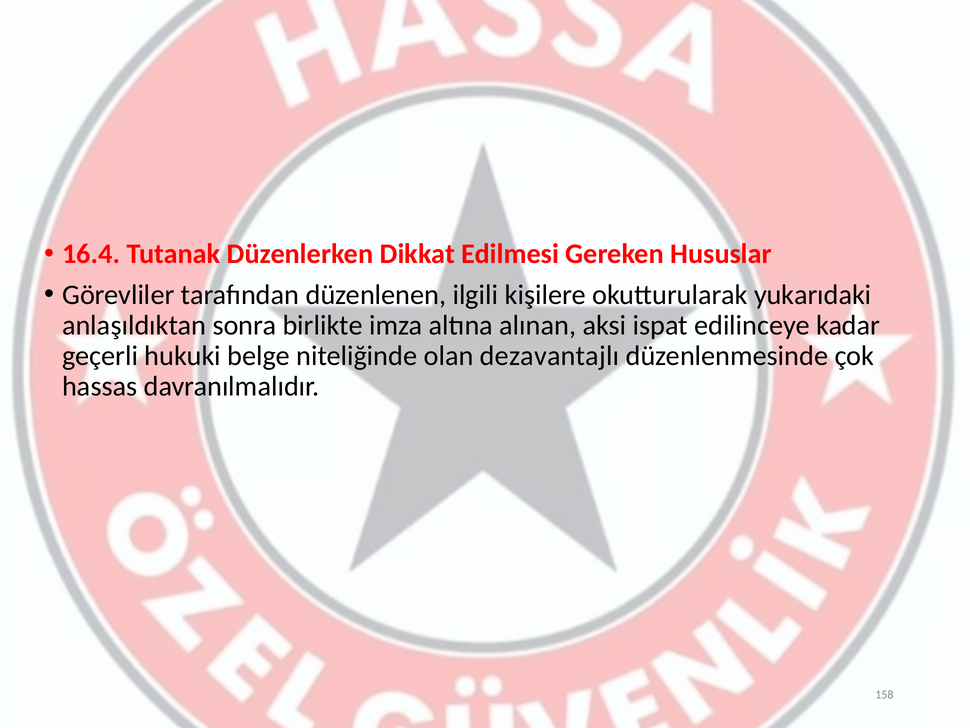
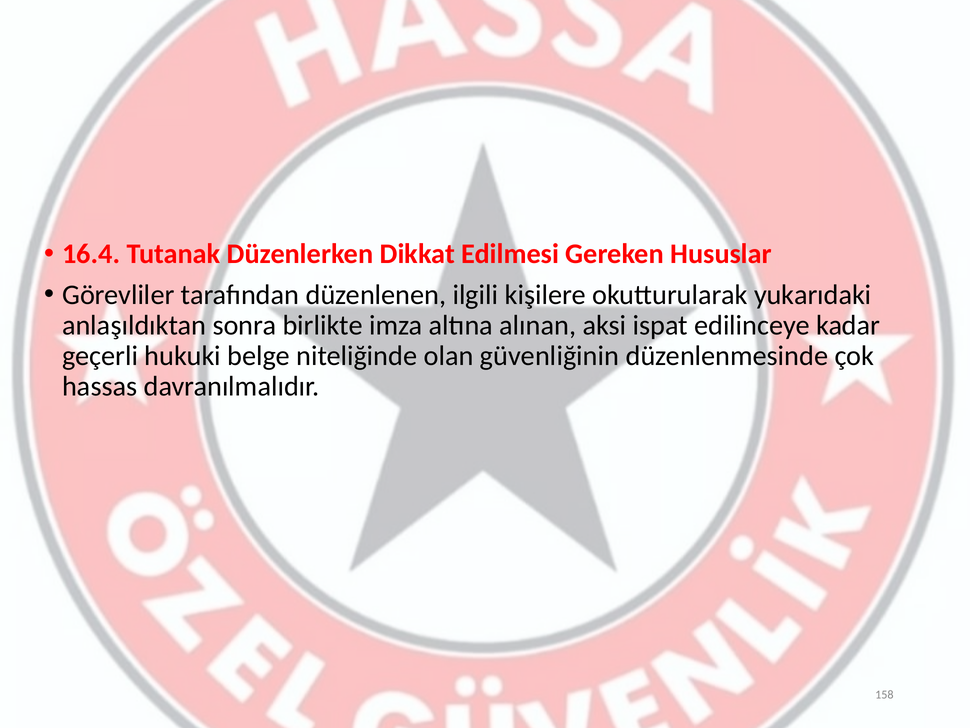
dezavantajlı: dezavantajlı -> güvenliğinin (550, 356)
